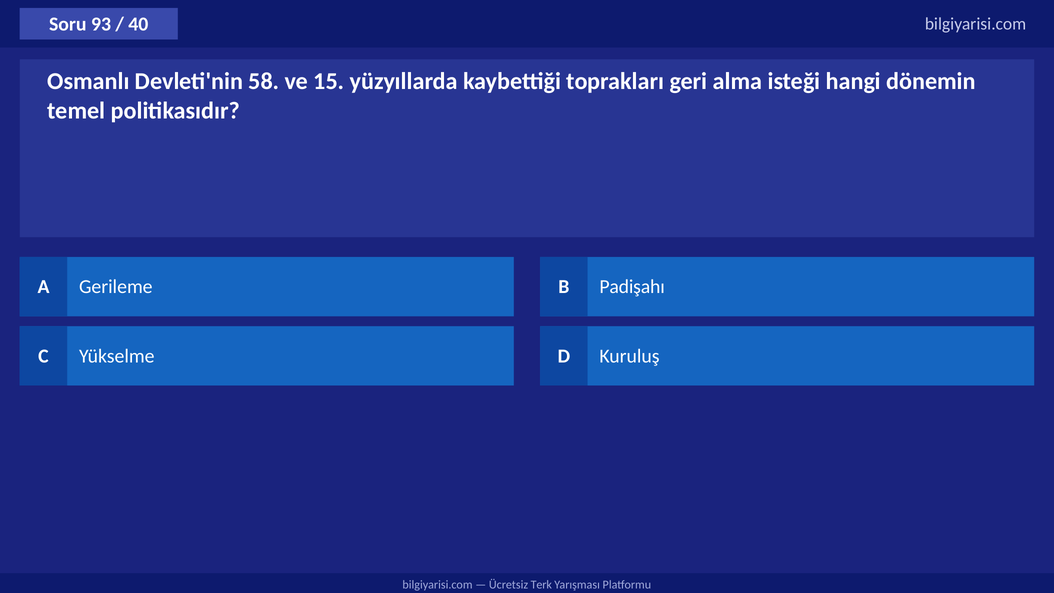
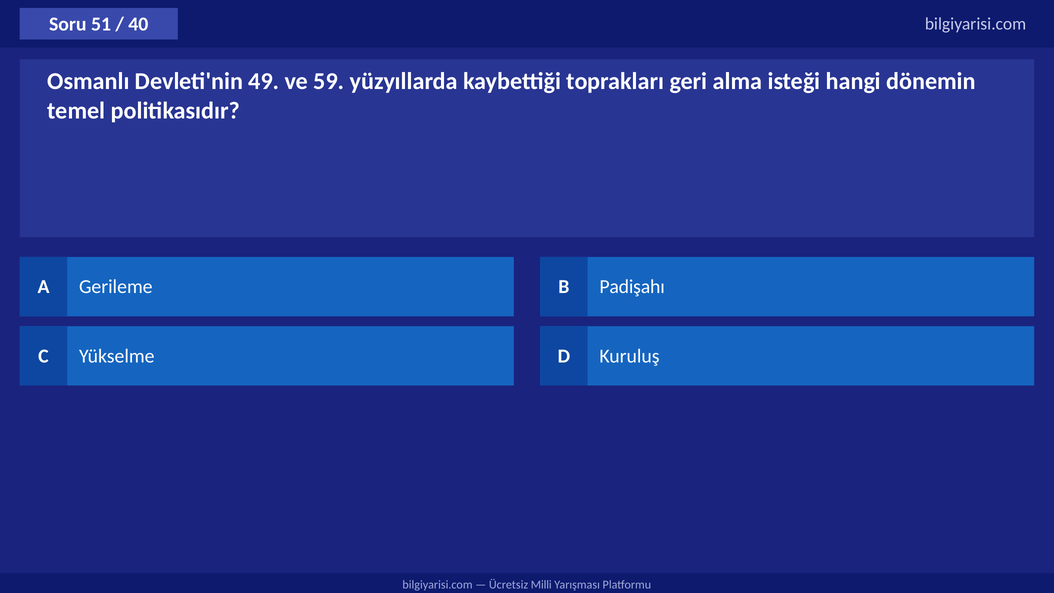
93: 93 -> 51 (101, 24)
58: 58 -> 49 (264, 81)
15: 15 -> 59 (329, 81)
Terk: Terk -> Milli (541, 585)
